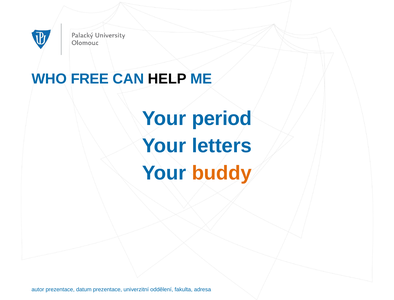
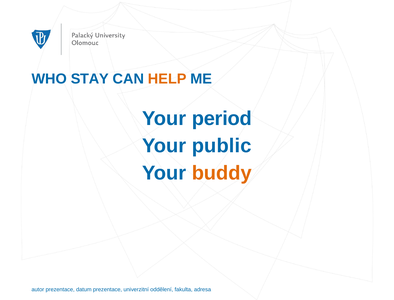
FREE: FREE -> STAY (90, 79)
HELP colour: black -> orange (167, 79)
letters: letters -> public (222, 146)
